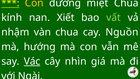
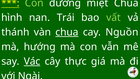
Con colour: yellow -> light green (34, 3)
kính: kính -> hình (12, 18)
Xiết: Xiết -> Trái (66, 18)
nhậm: nhậm -> thánh (15, 32)
chua underline: none -> present (67, 32)
nhìn: nhìn -> thực (76, 61)
